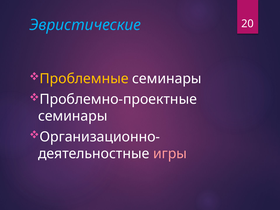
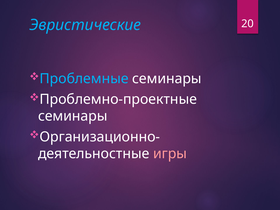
Проблемные colour: yellow -> light blue (84, 79)
